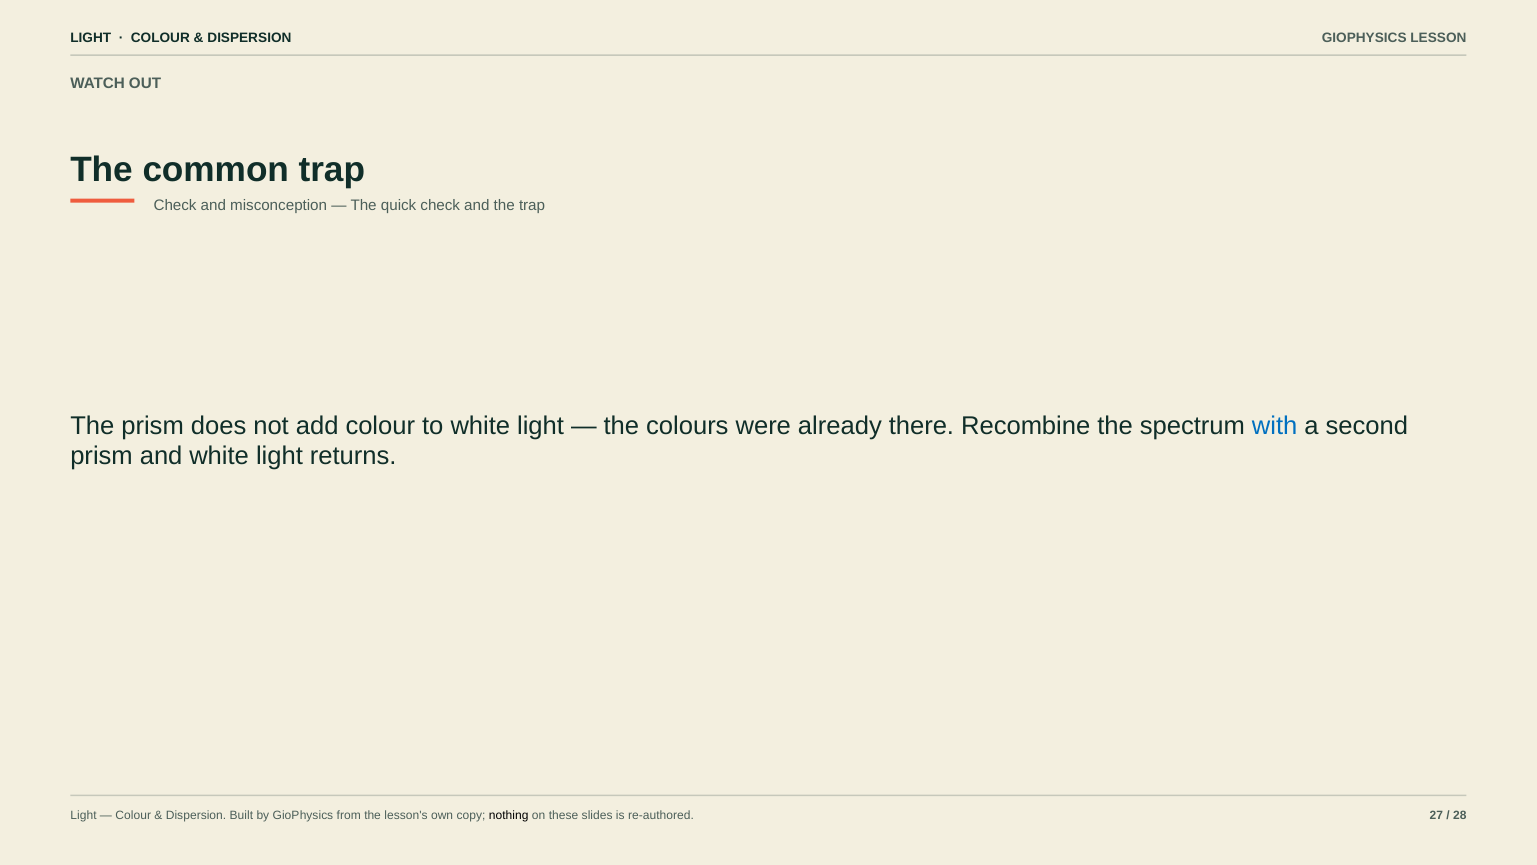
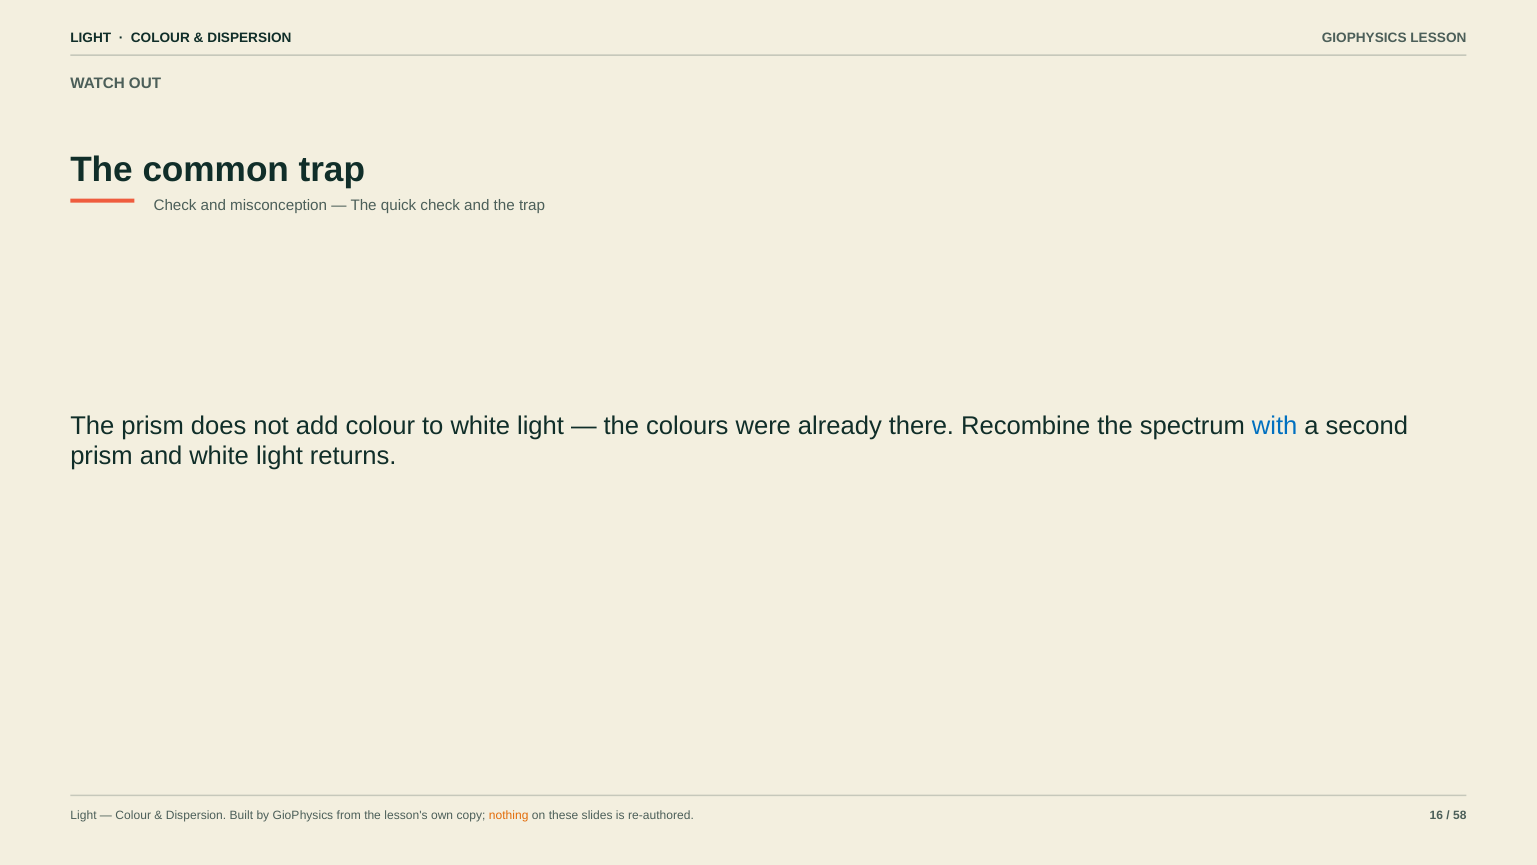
nothing colour: black -> orange (509, 815)
27: 27 -> 16 (1436, 815)
28: 28 -> 58 (1460, 815)
